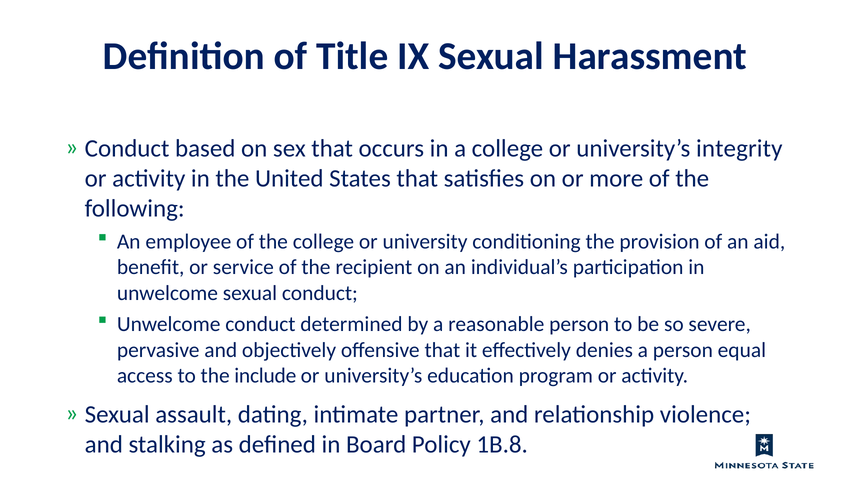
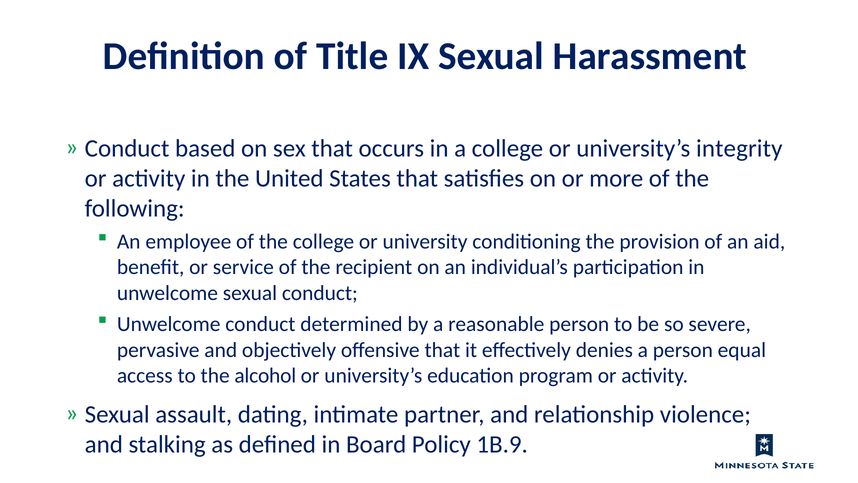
include: include -> alcohol (265, 375)
1B.8: 1B.8 -> 1B.9 (502, 444)
